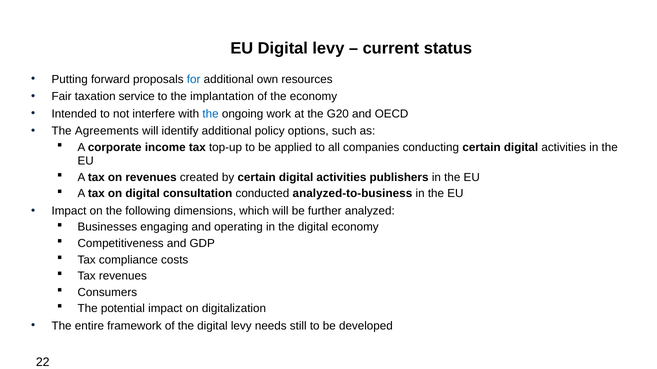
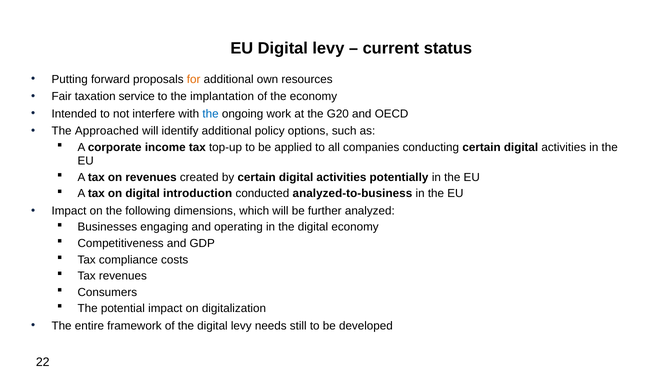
for colour: blue -> orange (194, 79)
Agreements: Agreements -> Approached (107, 131)
publishers: publishers -> potentially (399, 178)
consultation: consultation -> introduction (198, 194)
